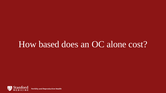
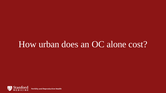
based: based -> urban (49, 44)
